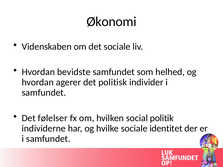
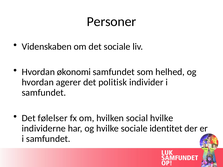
Økonomi: Økonomi -> Personer (111, 22)
bevidste: bevidste -> økonomi (74, 72)
social politik: politik -> hvilke (162, 118)
